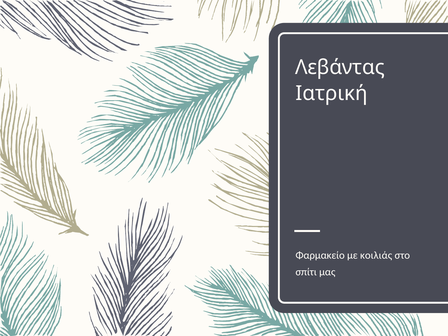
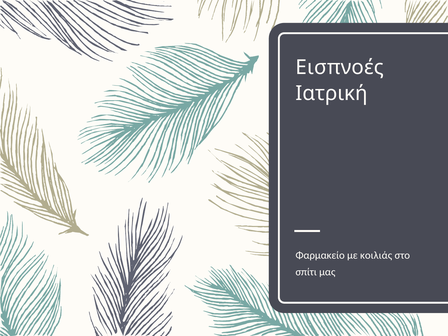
Λεβάντας: Λεβάντας -> Εισπνοές (340, 67)
